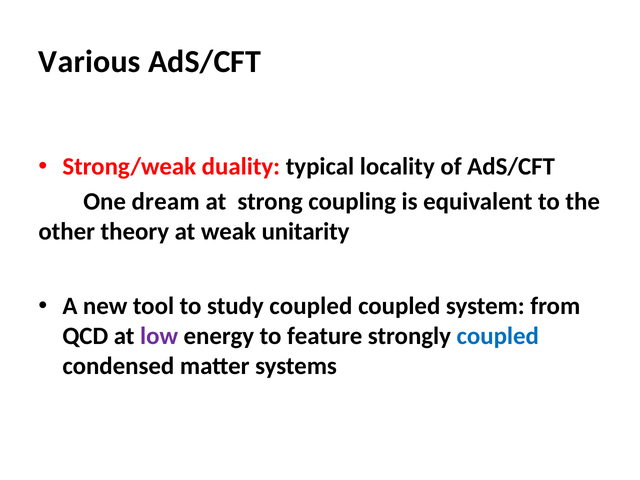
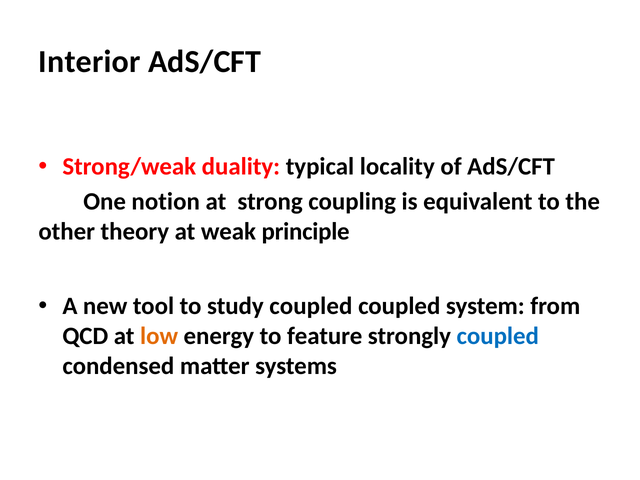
Various: Various -> Interior (90, 61)
dream: dream -> notion (166, 202)
unitarity: unitarity -> principle (306, 232)
low colour: purple -> orange (159, 336)
